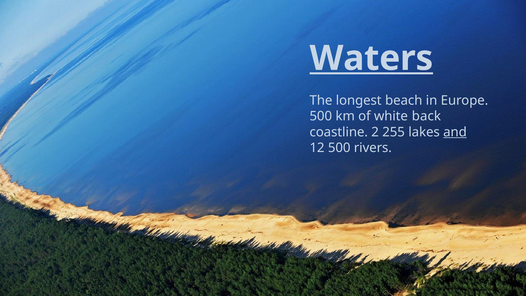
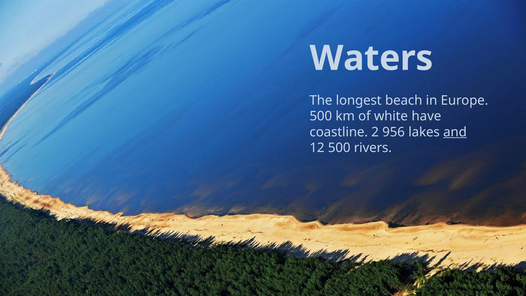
Waters underline: present -> none (371, 58)
back: back -> have (426, 116)
255: 255 -> 956 (394, 132)
